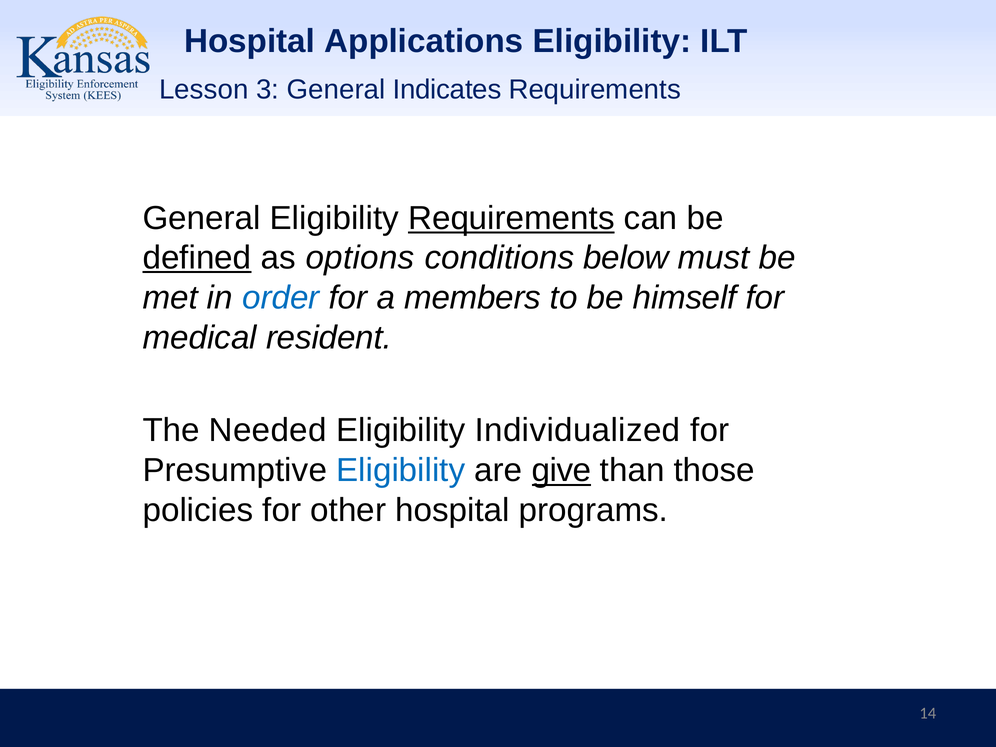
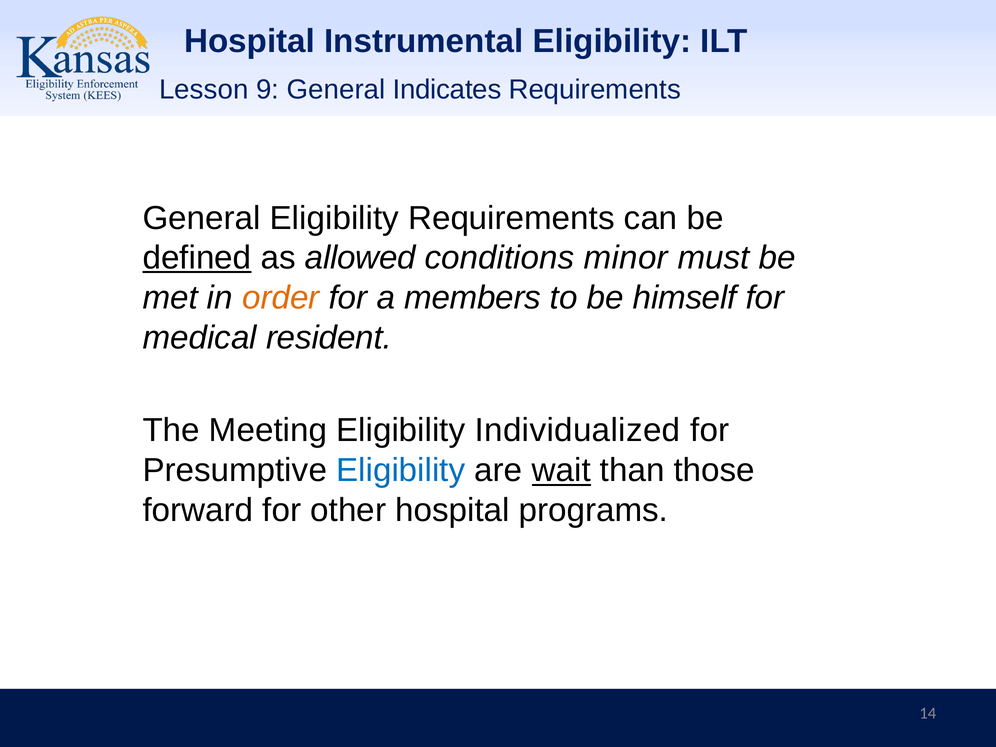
Applications: Applications -> Instrumental (424, 41)
3: 3 -> 9 (268, 90)
Requirements underline: present -> none (511, 218)
options: options -> allowed (360, 258)
below: below -> minor (626, 258)
order colour: blue -> orange (281, 298)
Needed: Needed -> Meeting (268, 430)
give: give -> wait (561, 470)
policies: policies -> forward (198, 510)
